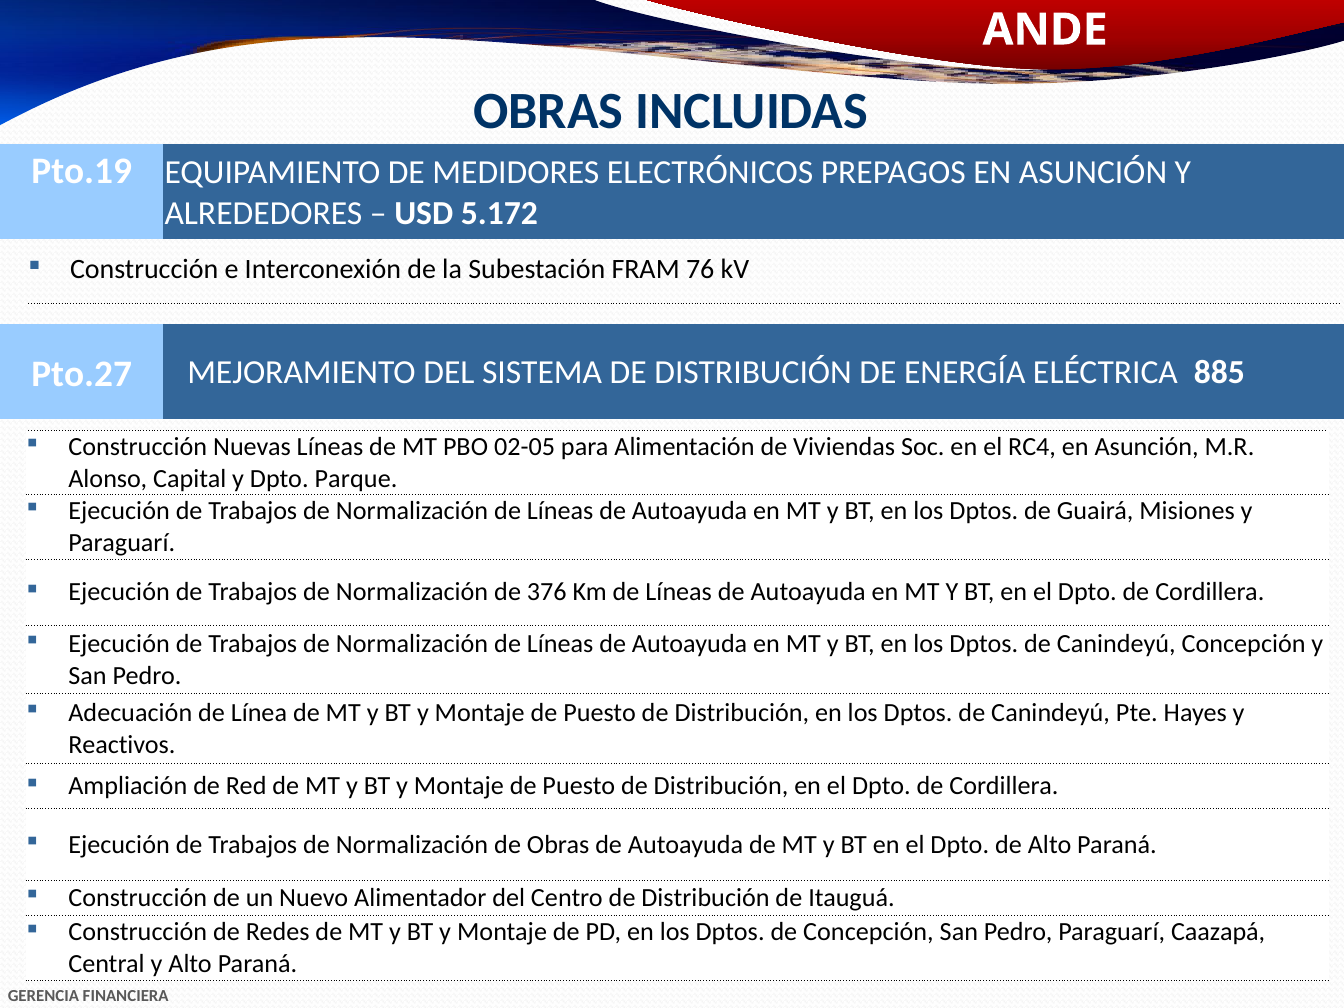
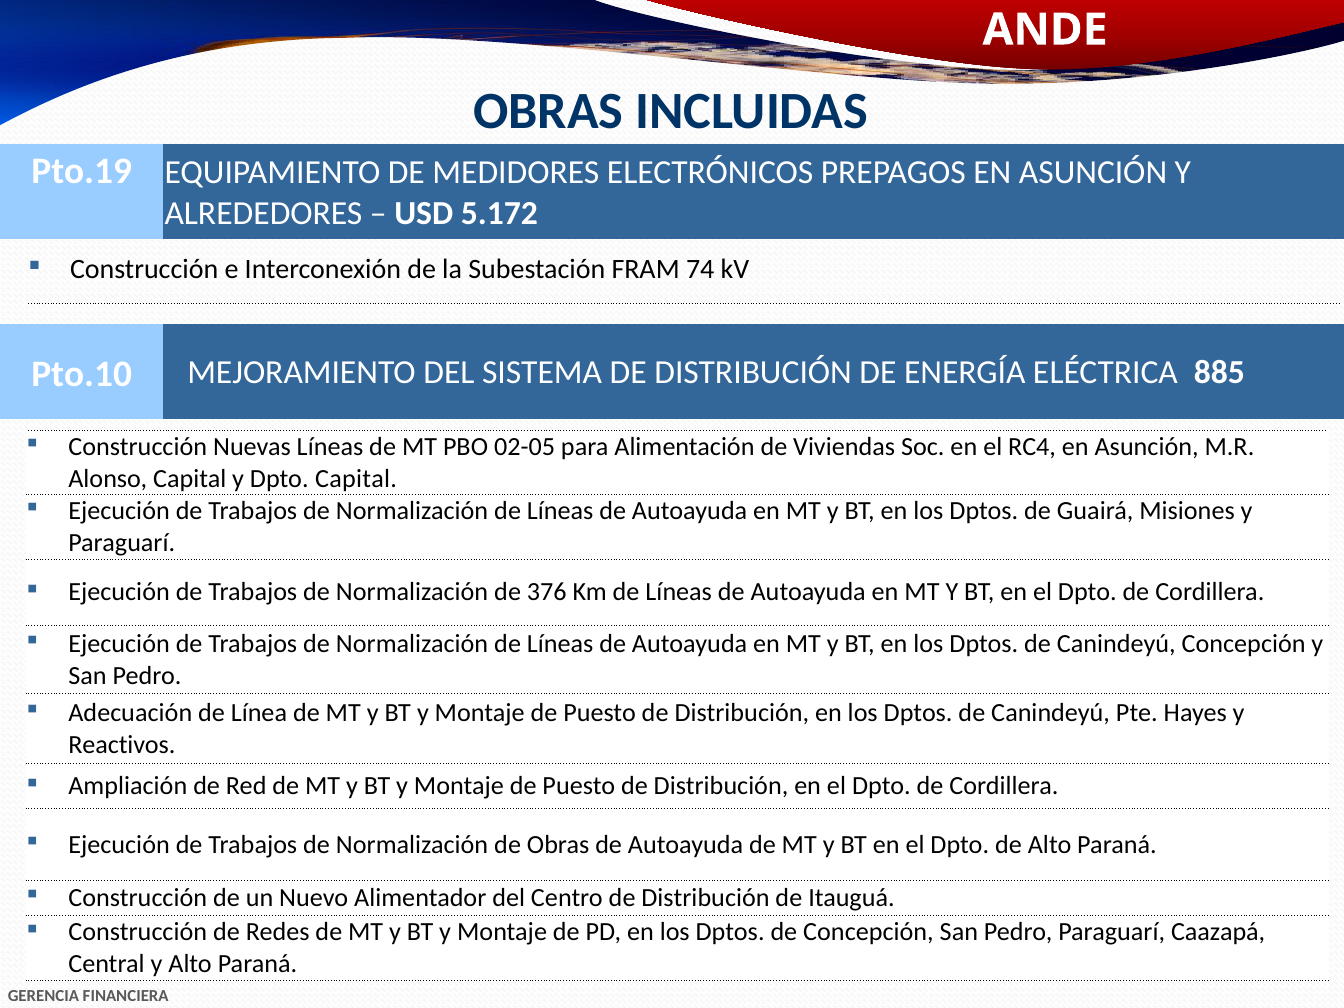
76: 76 -> 74 (700, 269)
Pto.27: Pto.27 -> Pto.10 (82, 374)
Dpto Parque: Parque -> Capital (356, 478)
